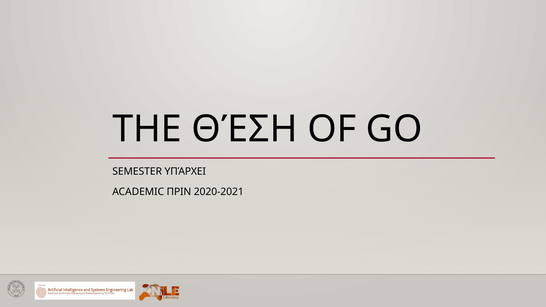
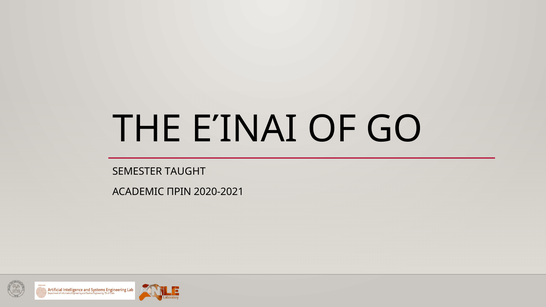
ΘΈΣΗ: ΘΈΣΗ -> ΕΊΝΑΙ (245, 129)
ΥΠΆΡΧΕΙ: ΥΠΆΡΧΕΙ -> TAUGHT (185, 172)
